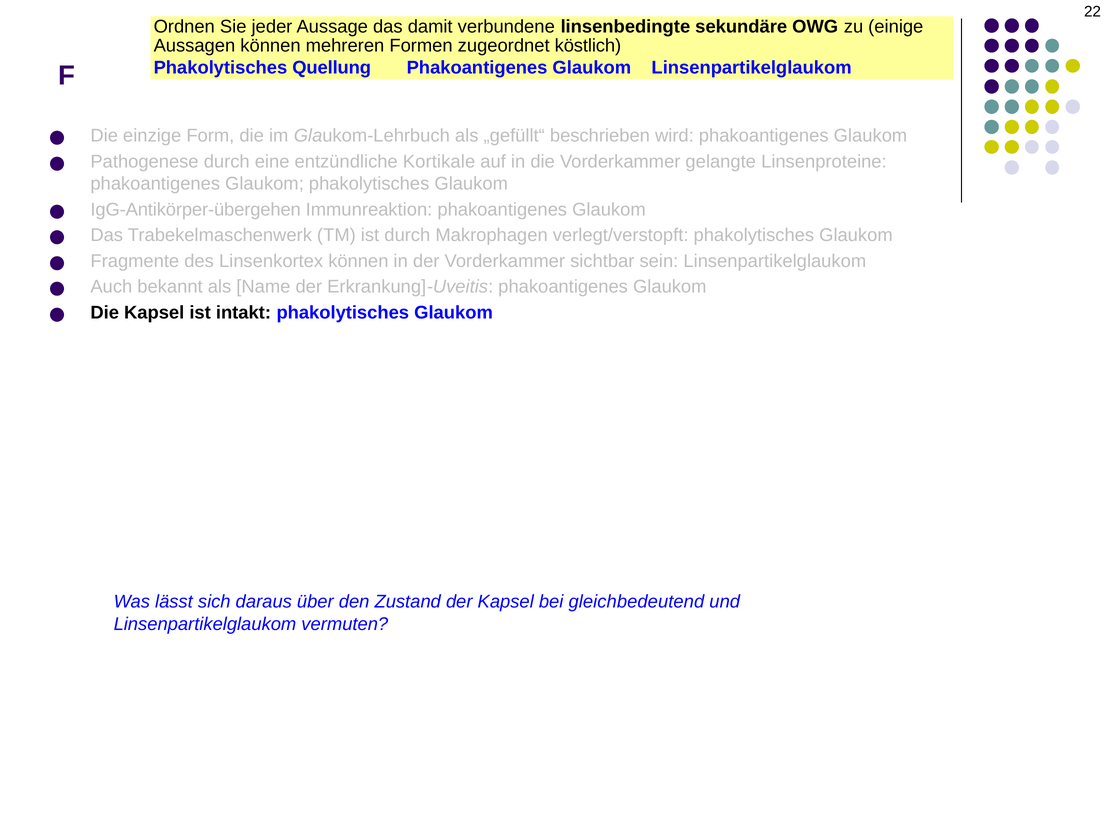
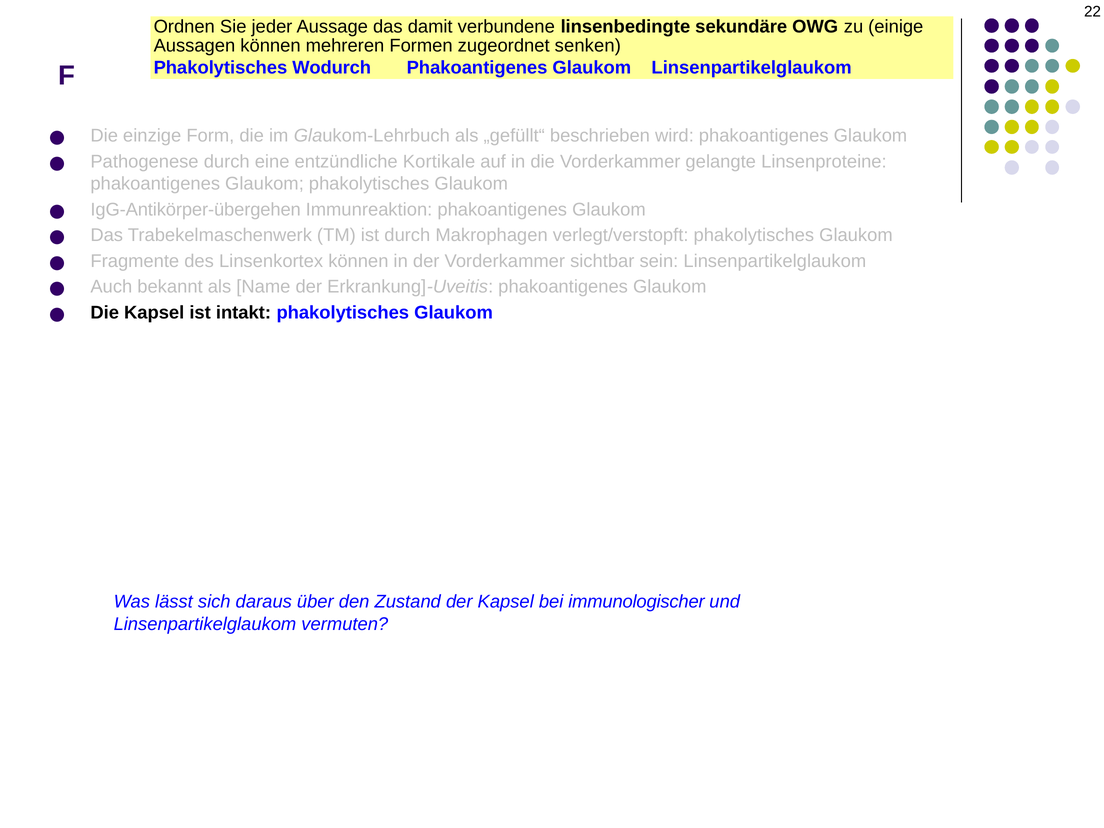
köstlich: köstlich -> senken (588, 46)
Quellung: Quellung -> Wodurch (332, 68)
gleichbedeutend: gleichbedeutend -> immunologischer (636, 602)
